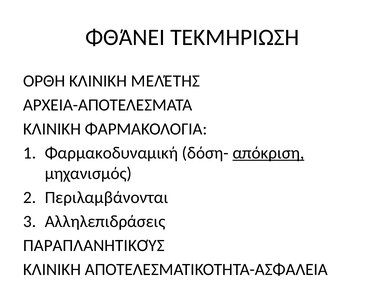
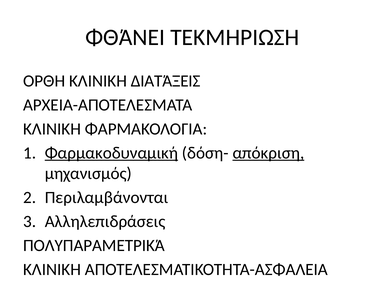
ΜΕΛΈΤΗΣ: ΜΕΛΈΤΗΣ -> ΔΙΑΤΆΞΕΙΣ (166, 81)
Φαρμακοδυναμική underline: none -> present (111, 153)
ΠΑΡΑΠΛΑΝΗΤΙΚΟΎΣ: ΠΑΡΑΠΛΑΝΗΤΙΚΟΎΣ -> ΠΟΛΥΠΑΡΑΜΕΤΡΙΚΆ (94, 245)
